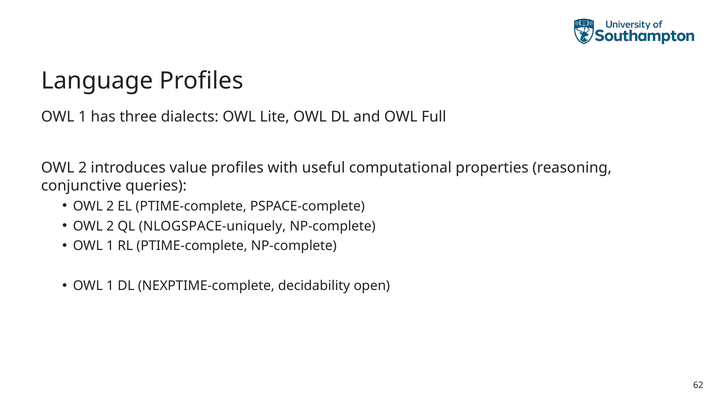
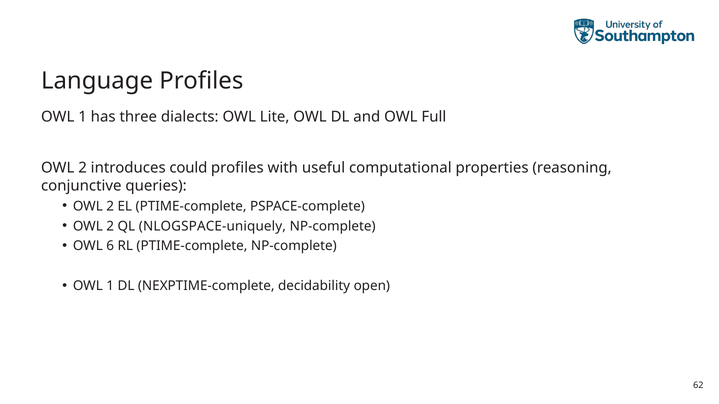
value: value -> could (188, 168)
1: 1 -> 6 (110, 246)
